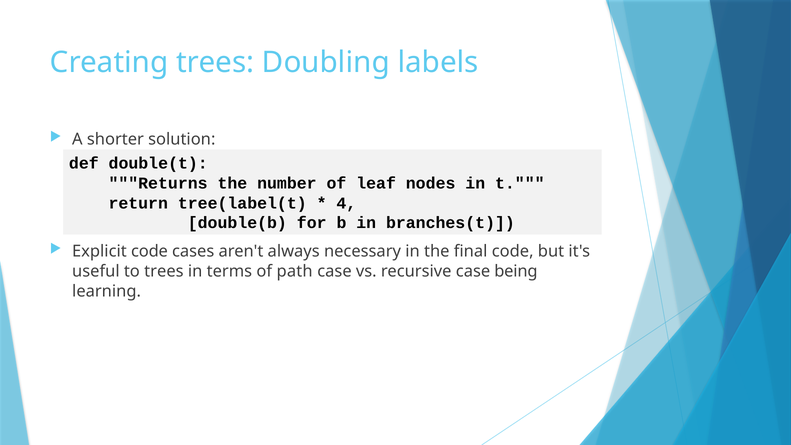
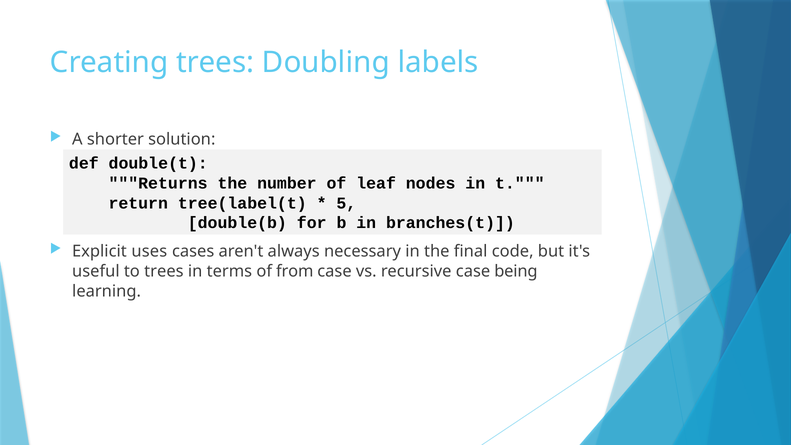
4: 4 -> 5 (346, 203)
Explicit code: code -> uses (149, 251)
path: path -> from (295, 271)
